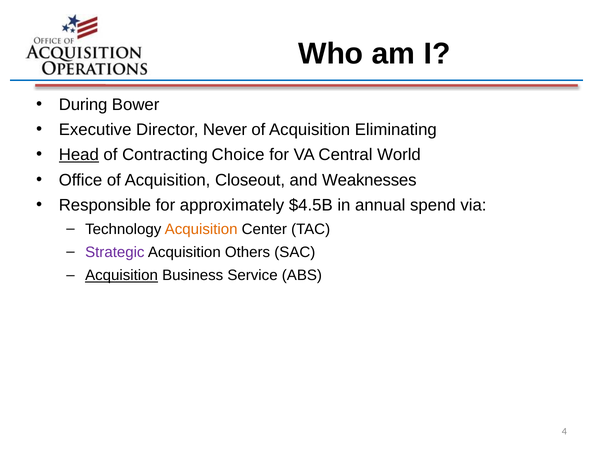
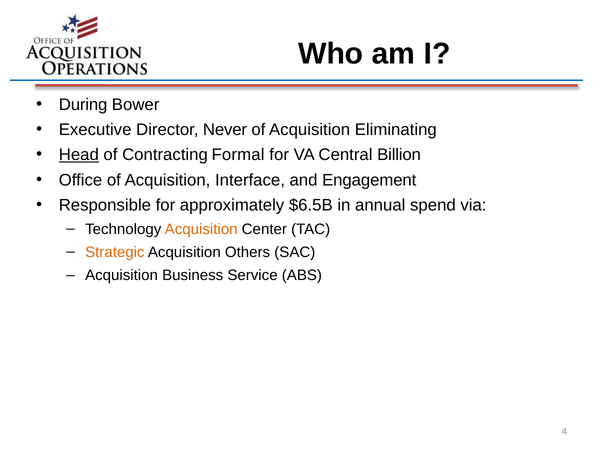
Choice: Choice -> Formal (238, 155)
World: World -> Billion (399, 155)
Closeout: Closeout -> Interface (250, 180)
Weaknesses: Weaknesses -> Engagement (369, 180)
$4.5B: $4.5B -> $6.5B (311, 205)
Strategic colour: purple -> orange (115, 252)
Acquisition underline: present -> none (122, 276)
